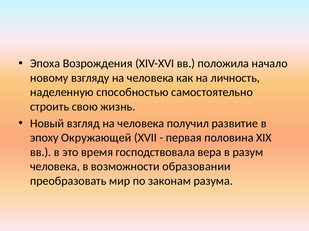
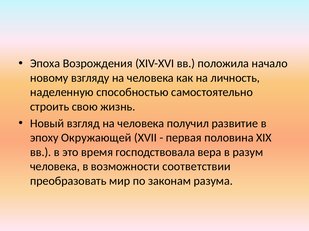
образовании: образовании -> соответствии (196, 167)
